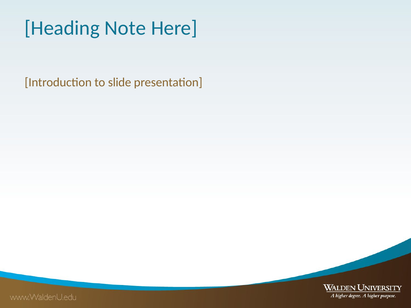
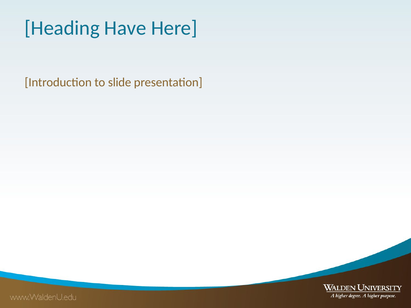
Note: Note -> Have (125, 28)
